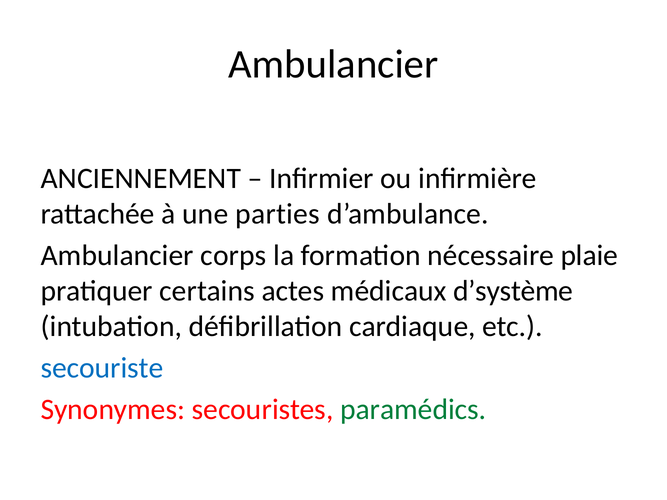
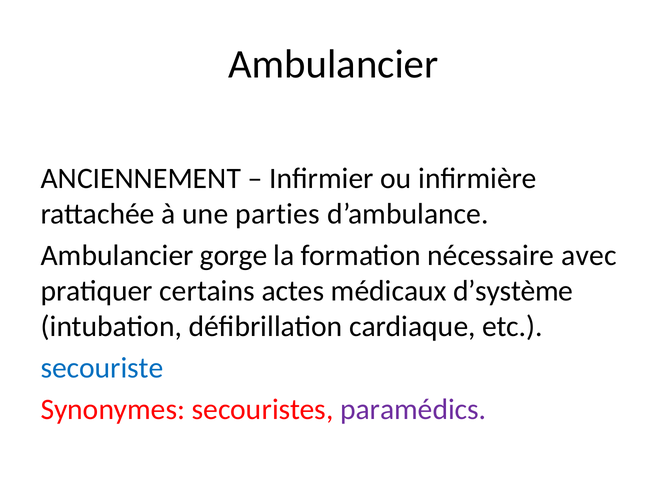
corps: corps -> gorge (234, 255)
plaie: plaie -> avec (589, 255)
paramédics colour: green -> purple (413, 410)
